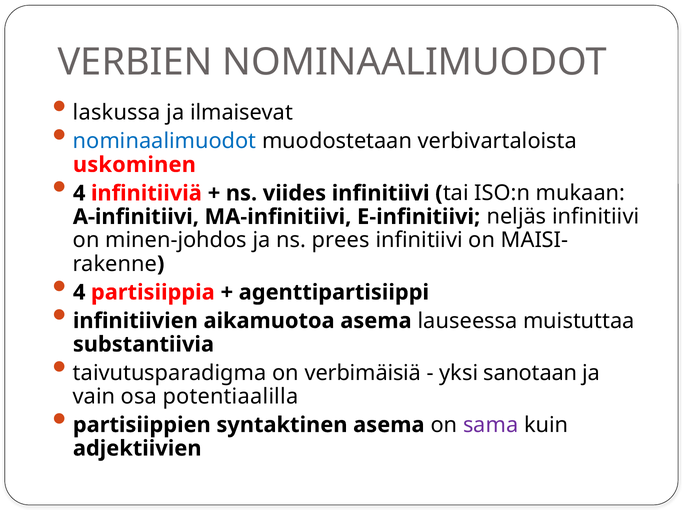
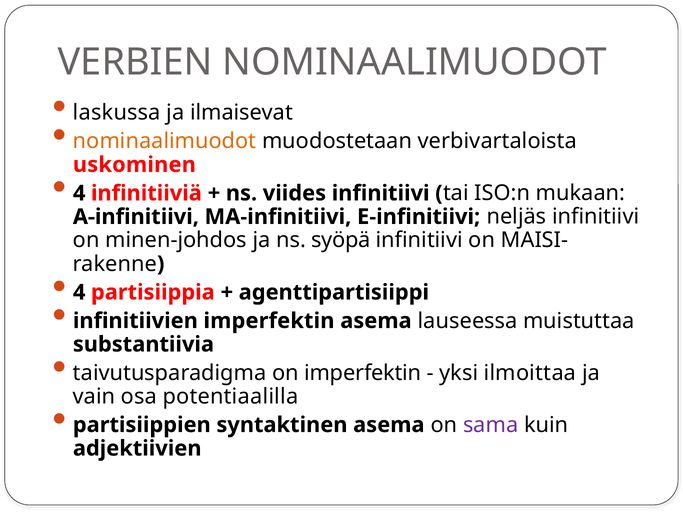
nominaalimuodot colour: blue -> orange (165, 141)
prees: prees -> syöpä (341, 240)
infinitiivien aikamuotoa: aikamuotoa -> imperfektin (269, 321)
on verbimäisiä: verbimäisiä -> imperfektin (363, 373)
sanotaan: sanotaan -> ilmoittaa (530, 373)
